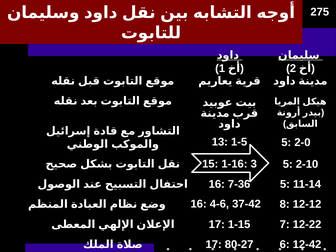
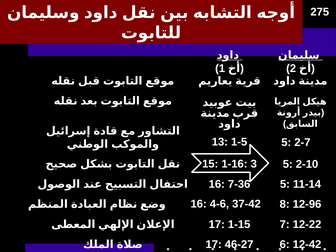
2-0: 2-0 -> 2-7 (302, 143)
12-12: 12-12 -> 12-96 (307, 204)
80-27: 80-27 -> 46-27 (239, 244)
